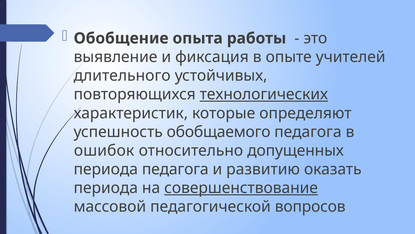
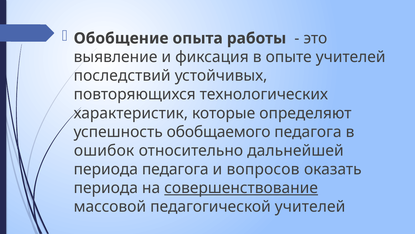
длительного: длительного -> последствий (122, 76)
технологических underline: present -> none (264, 94)
допущенных: допущенных -> дальнейшей (295, 150)
развитию: развитию -> вопросов (263, 169)
педагогической вопросов: вопросов -> учителей (310, 206)
